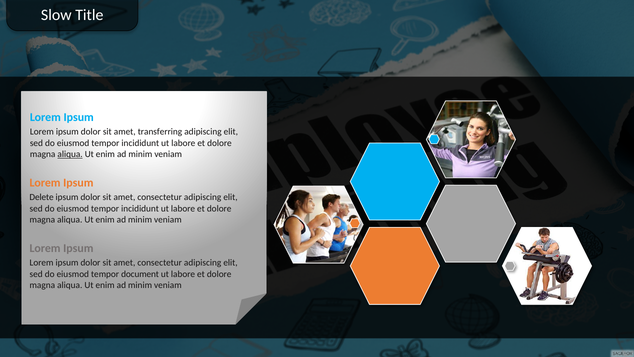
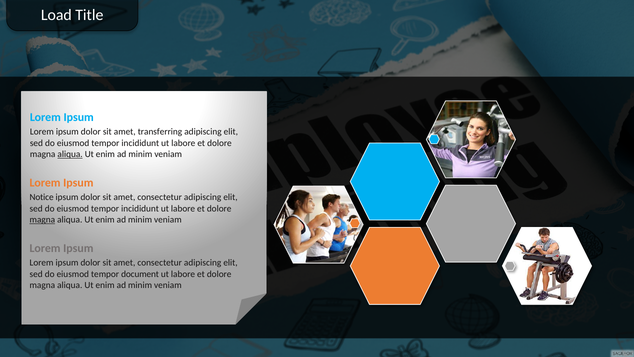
Slow: Slow -> Load (56, 15)
Delete: Delete -> Notice (42, 197)
magna underline: none -> present (42, 219)
